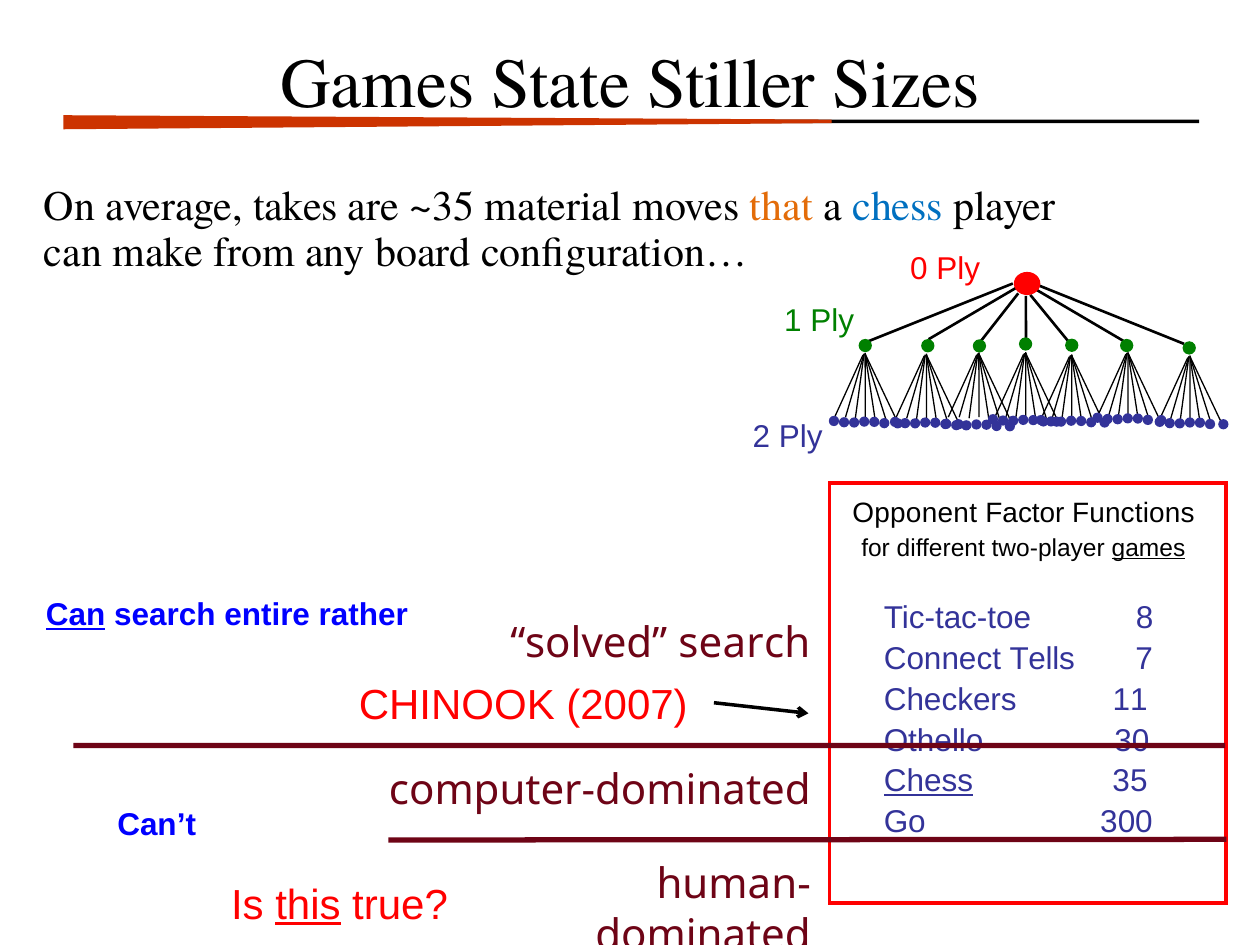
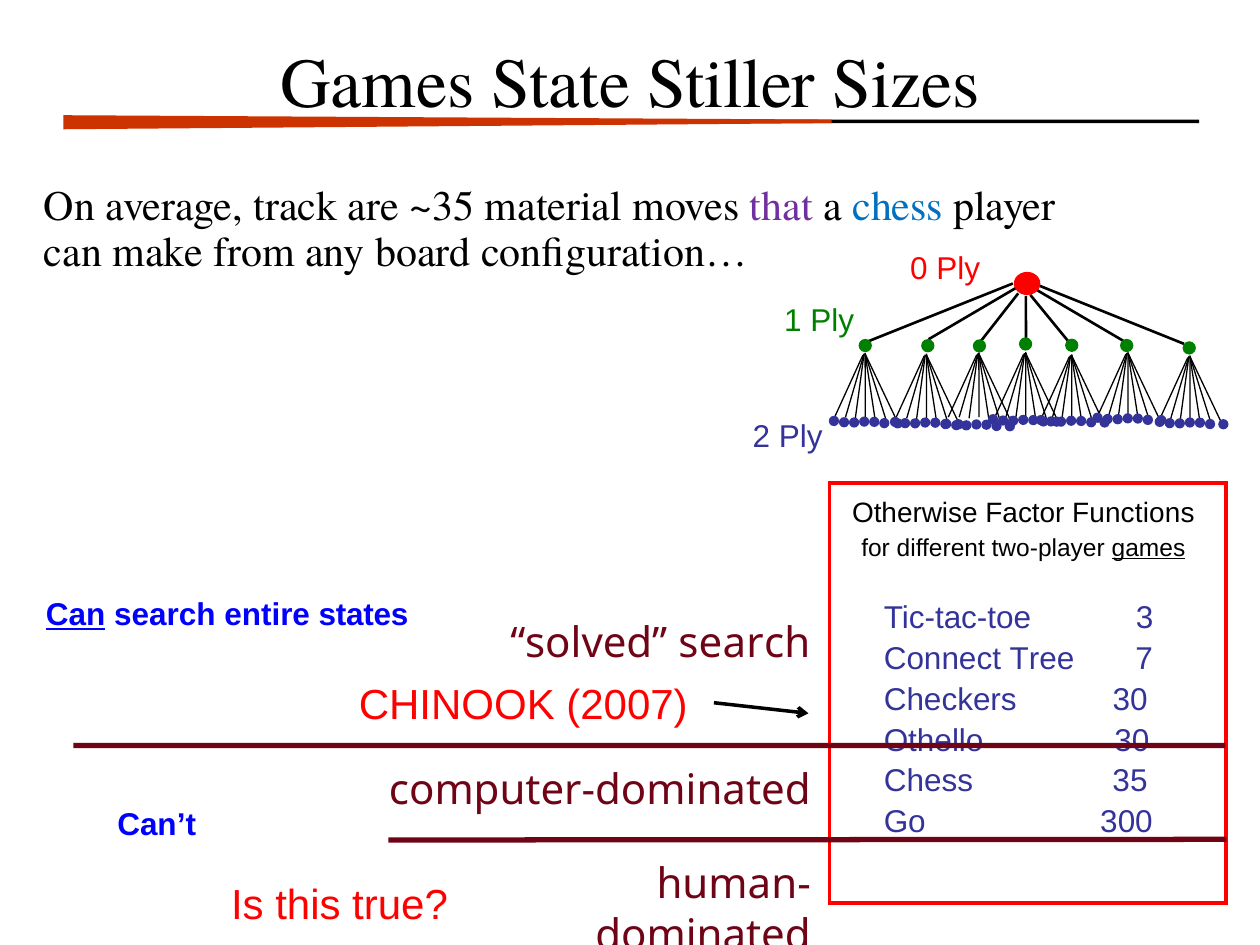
takes: takes -> track (295, 207)
that colour: orange -> purple (781, 207)
Opponent: Opponent -> Otherwise (915, 514)
rather: rather -> states (363, 615)
8: 8 -> 3 (1145, 618)
Tells: Tells -> Tree (1042, 659)
Checkers 11: 11 -> 30 (1130, 700)
Chess underline: present -> none (928, 782)
this underline: present -> none (308, 905)
